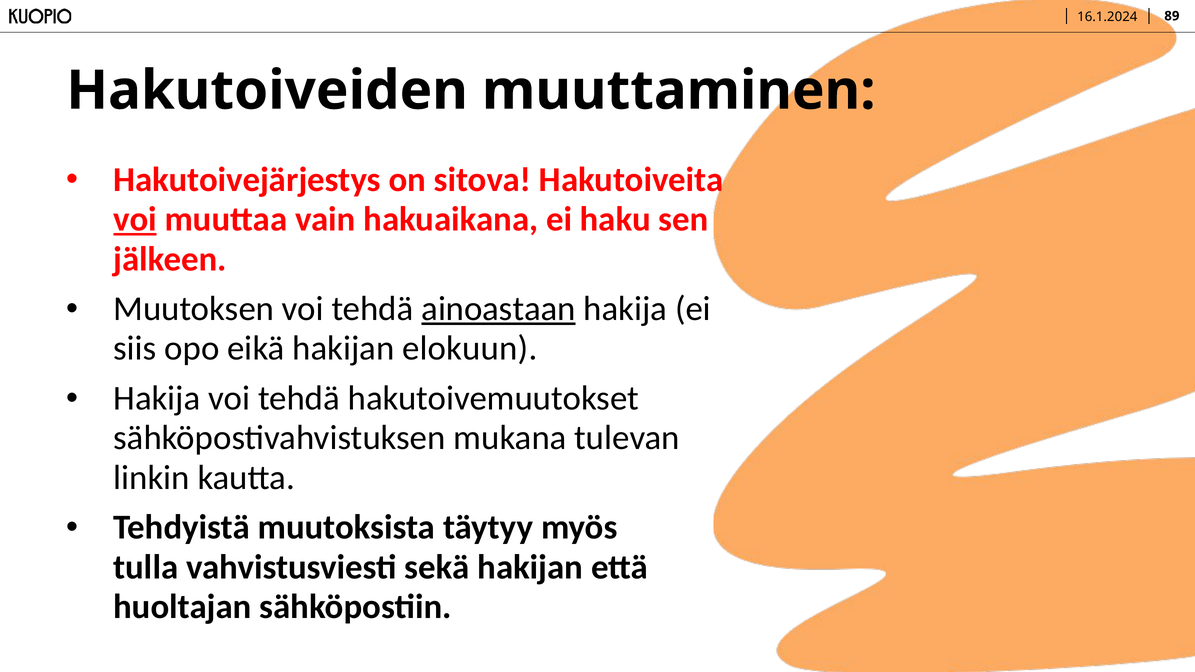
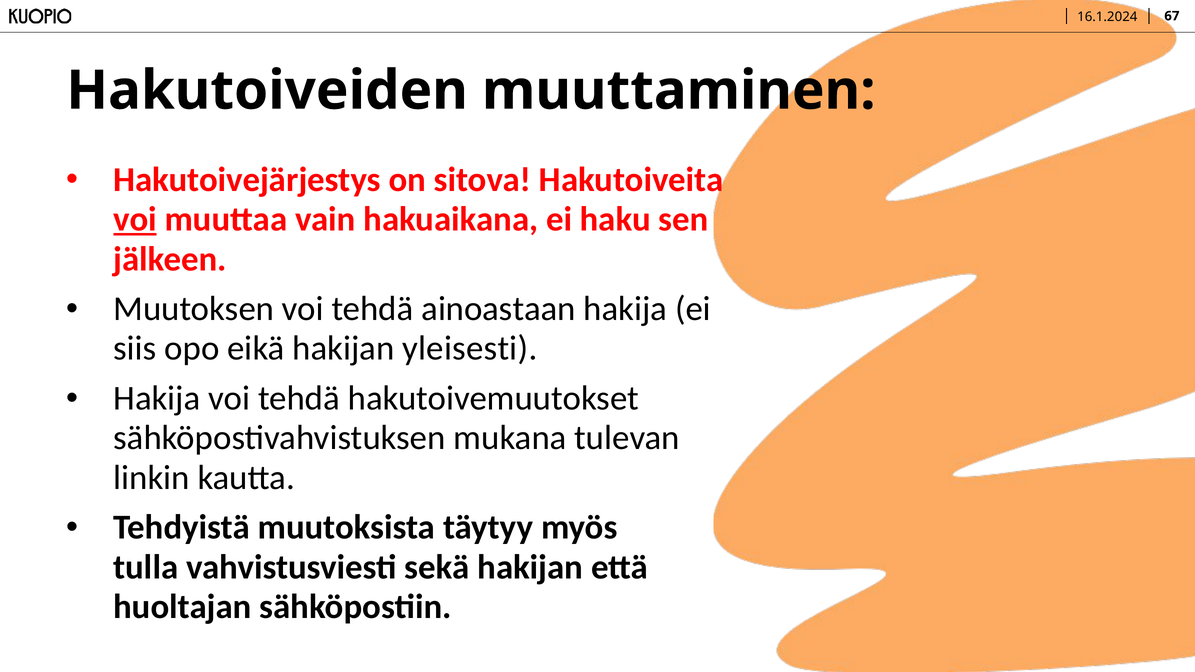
89: 89 -> 67 (1172, 16)
ainoastaan underline: present -> none (498, 309)
elokuun: elokuun -> yleisesti (470, 349)
